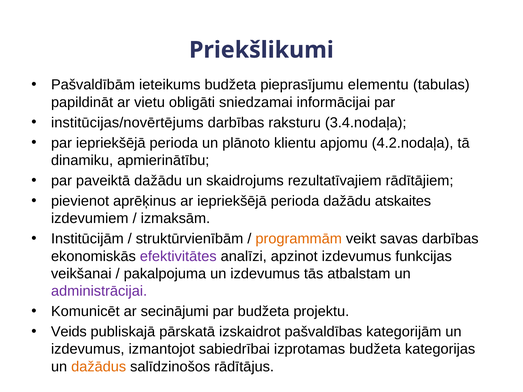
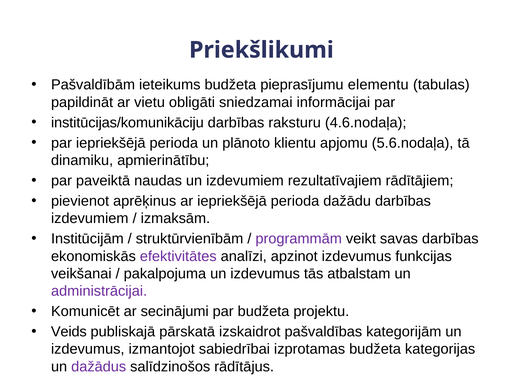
institūcijas/novērtējums: institūcijas/novērtējums -> institūcijas/komunikāciju (127, 123)
3.4.nodaļa: 3.4.nodaļa -> 4.6.nodaļa (366, 123)
4.2.nodaļa: 4.2.nodaļa -> 5.6.nodaļa (413, 143)
paveiktā dažādu: dažādu -> naudas (158, 181)
un skaidrojums: skaidrojums -> izdevumiem (245, 181)
dažādu atskaites: atskaites -> darbības (403, 201)
programmām colour: orange -> purple (299, 239)
dažādus colour: orange -> purple (99, 367)
